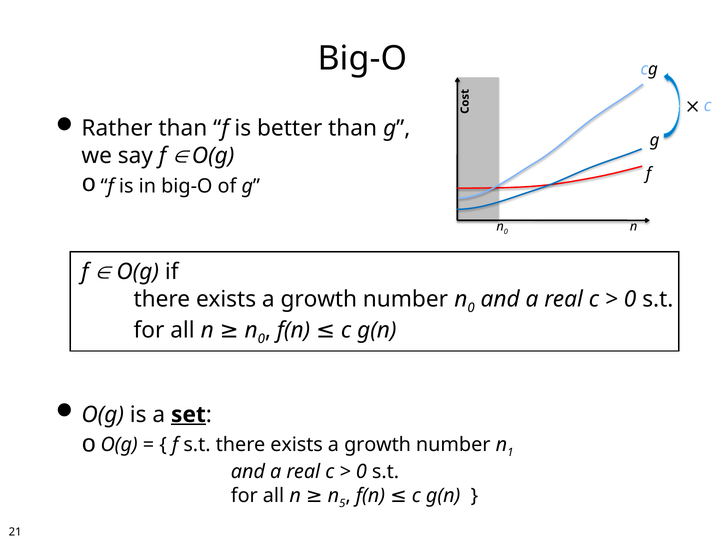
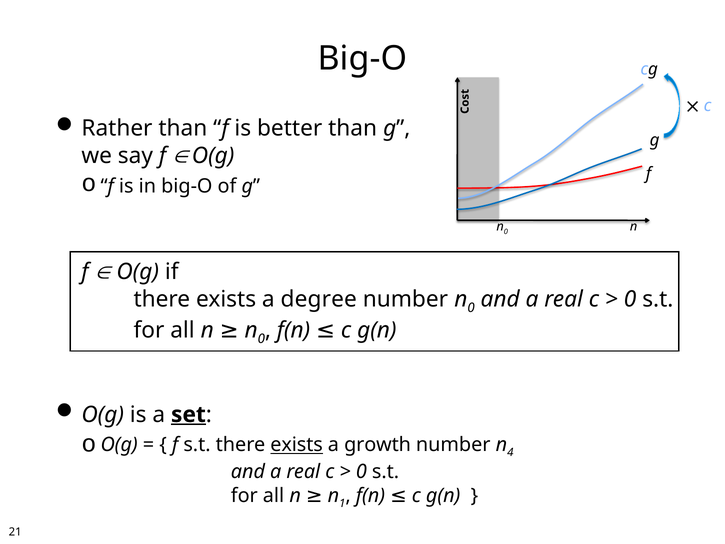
growth: growth -> degree (319, 299)
exists underline: none -> present (297, 445)
1: 1 -> 4 (510, 452)
5: 5 -> 1 (342, 503)
